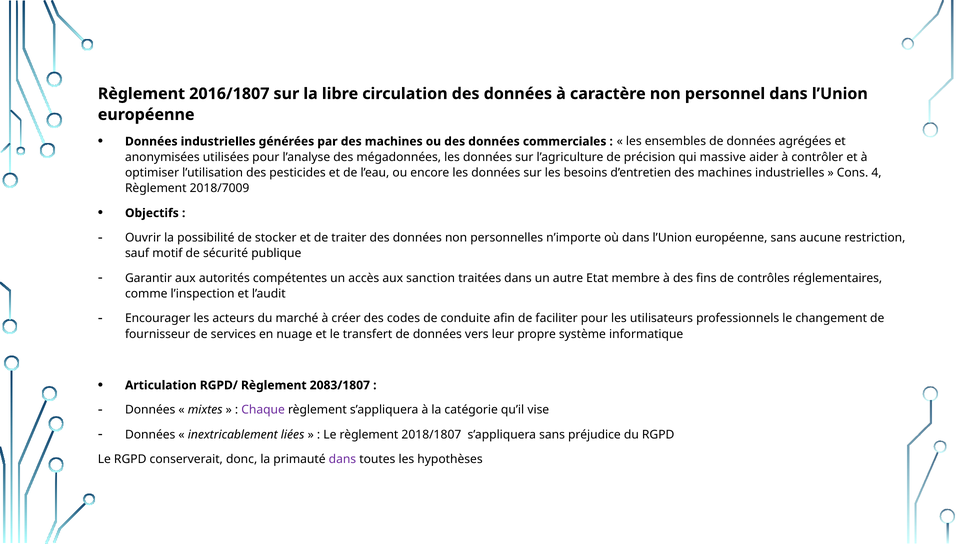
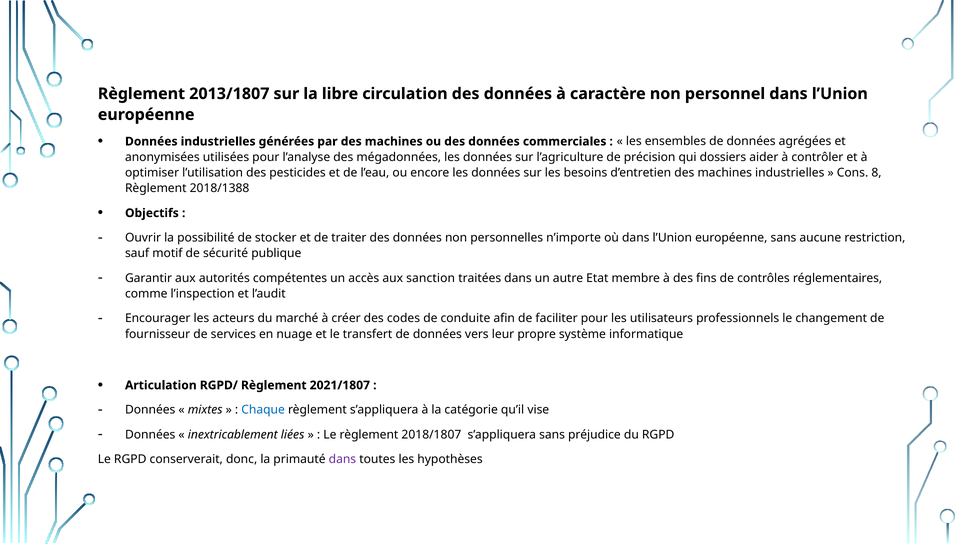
2016/1807: 2016/1807 -> 2013/1807 (229, 94)
massive: massive -> dossiers (723, 157)
4: 4 -> 8 (876, 173)
2018/7009: 2018/7009 -> 2018/1388 (220, 188)
2083/1807: 2083/1807 -> 2021/1807 (340, 385)
Chaque colour: purple -> blue (263, 410)
